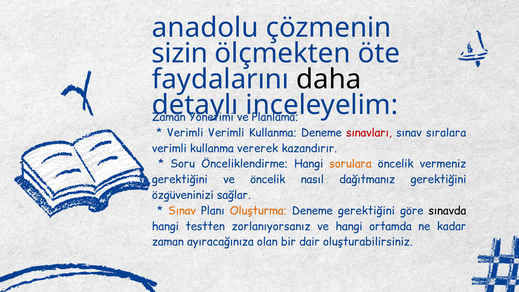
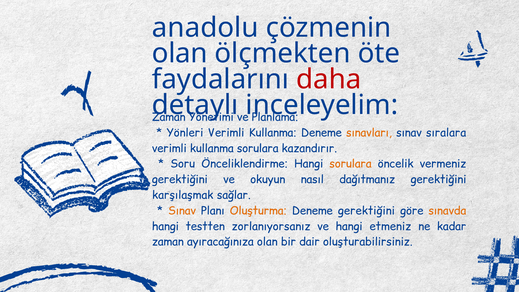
sizin: sizin -> olan (180, 54)
daha colour: black -> red (329, 79)
Verimli: Verimli -> Yönleri (185, 133)
sınavları colour: red -> orange (369, 133)
kullanma vererek: vererek -> sorulara (258, 148)
ve öncelik: öncelik -> okuyun (268, 180)
özgüveninizi: özgüveninizi -> karşılaşmak (183, 195)
sınavda colour: black -> orange (447, 211)
ortamda: ortamda -> etmeniz (390, 226)
